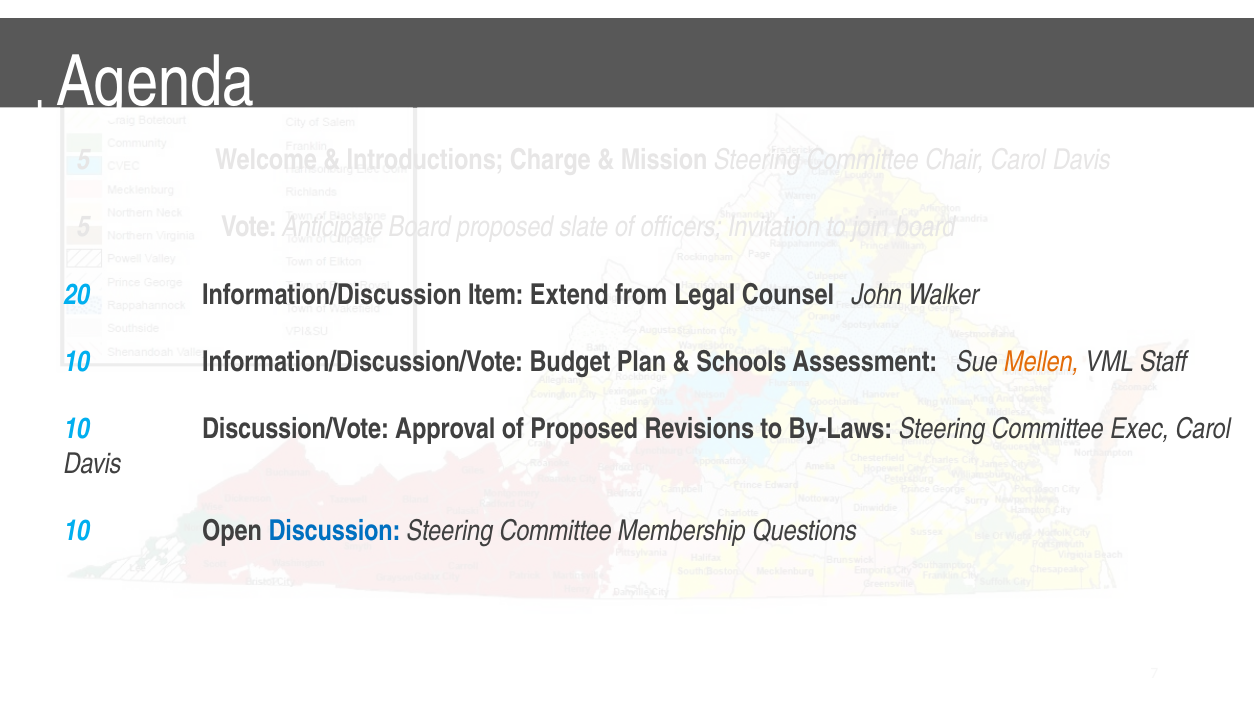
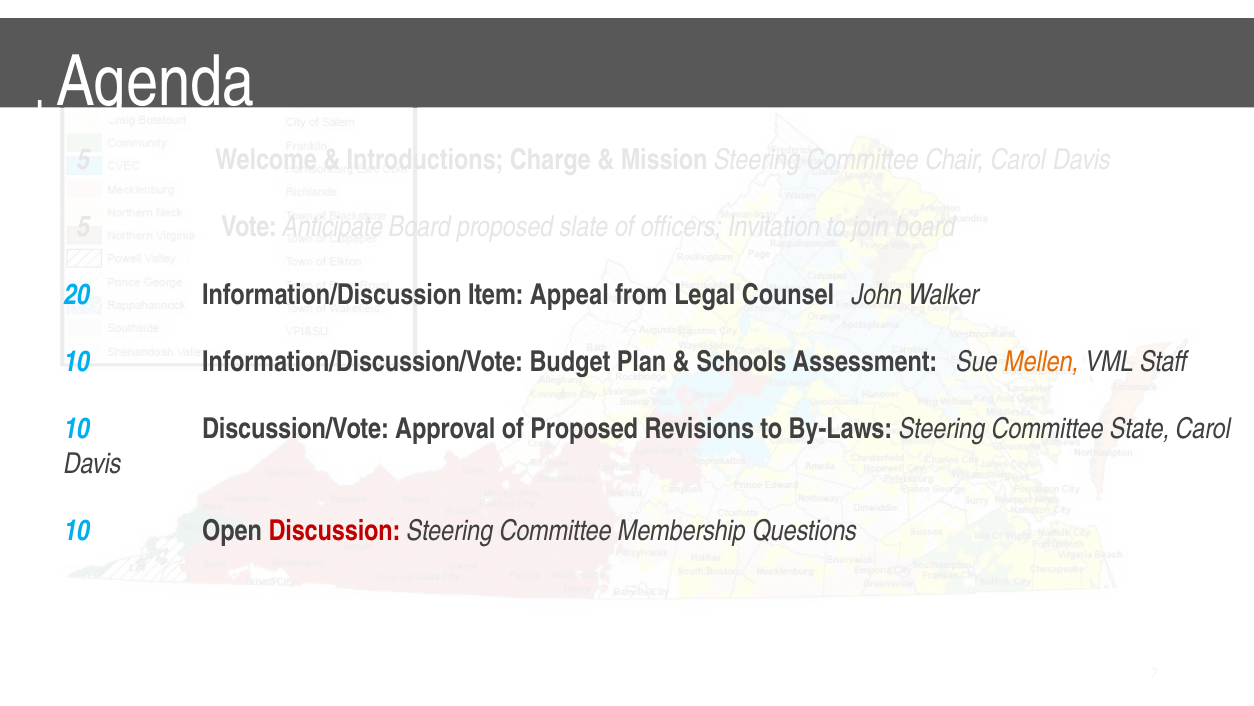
Extend: Extend -> Appeal (569, 295)
Exec: Exec -> State (1140, 429)
Discussion colour: blue -> red (335, 531)
